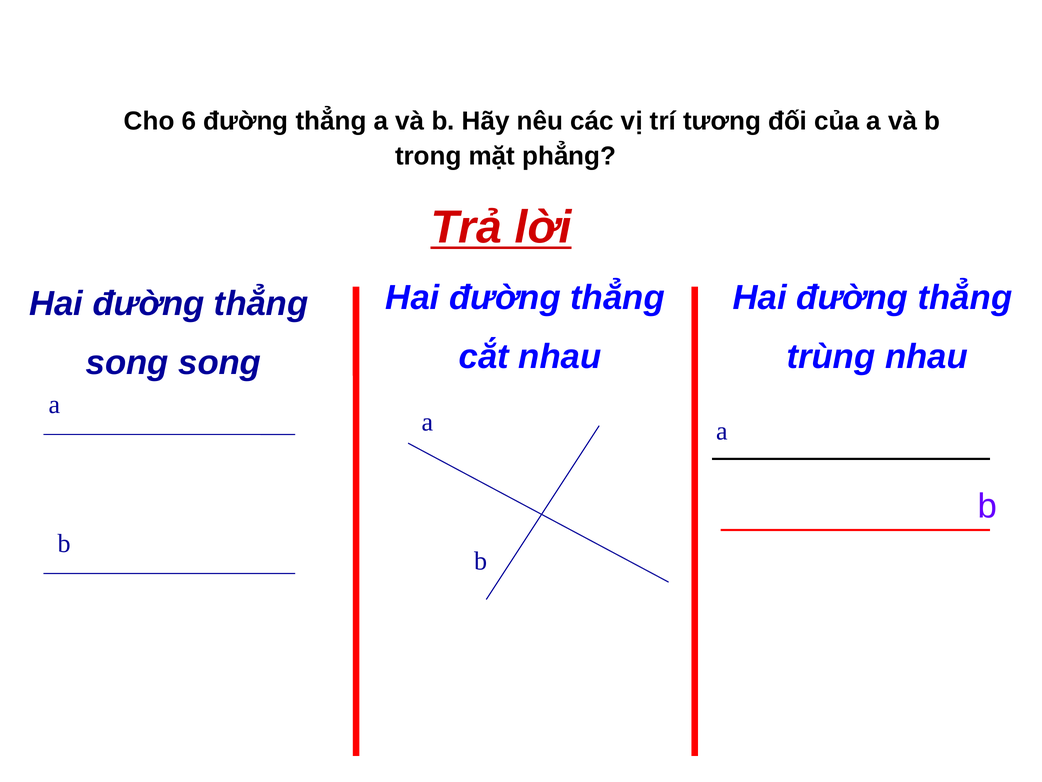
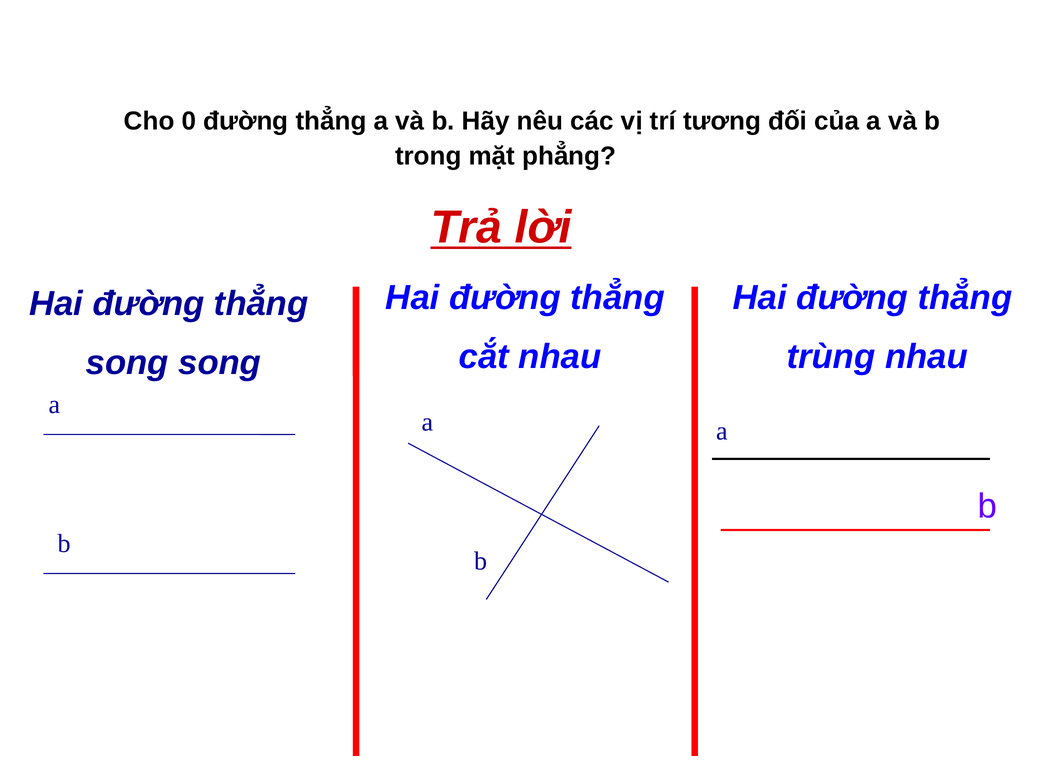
6: 6 -> 0 (189, 121)
